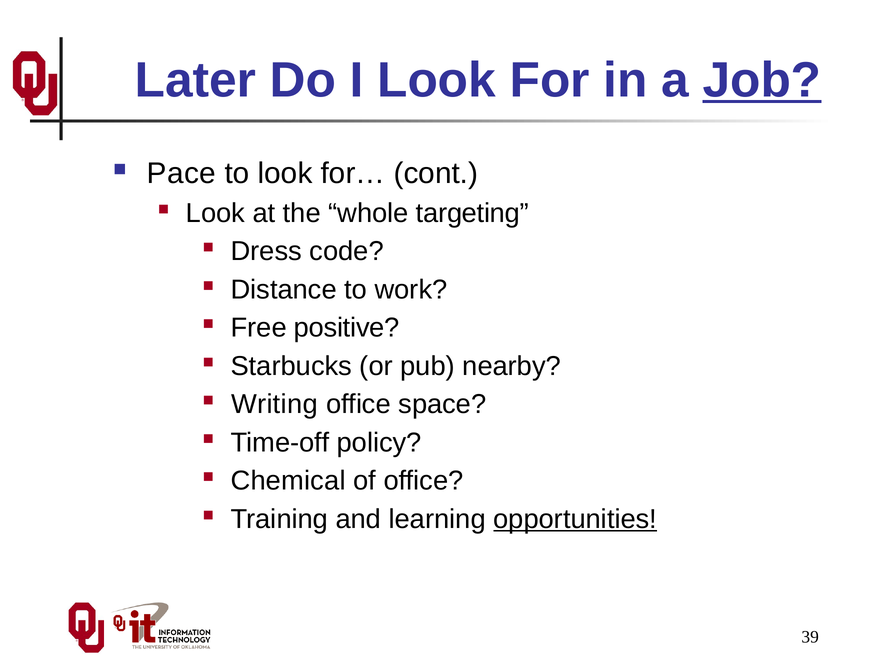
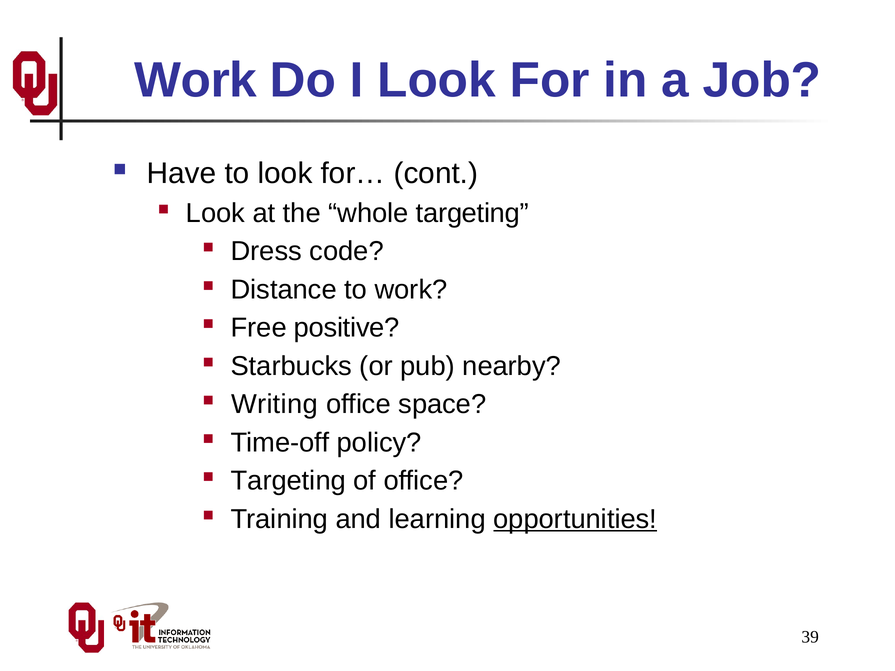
Later: Later -> Work (196, 80)
Job underline: present -> none (762, 80)
Pace: Pace -> Have (182, 174)
Chemical: Chemical -> Targeting (288, 481)
